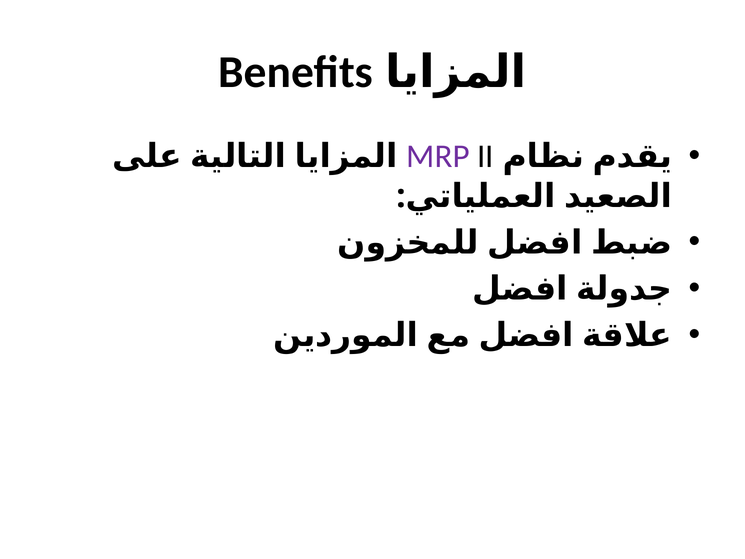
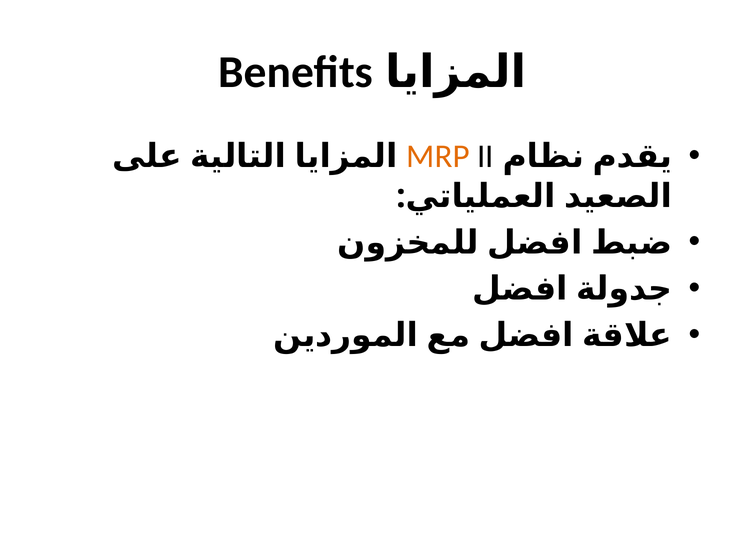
MRP colour: purple -> orange (438, 156)
